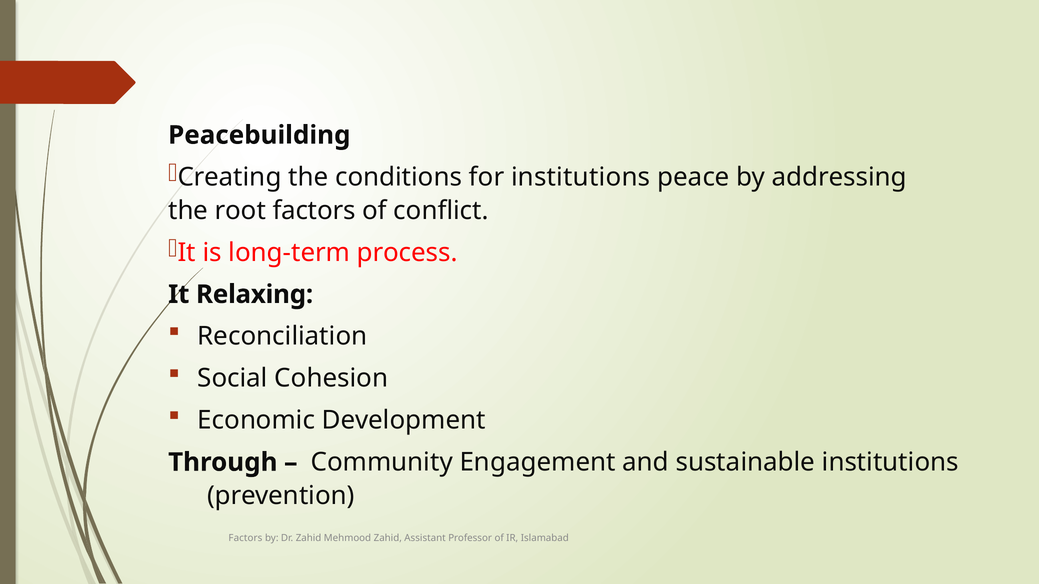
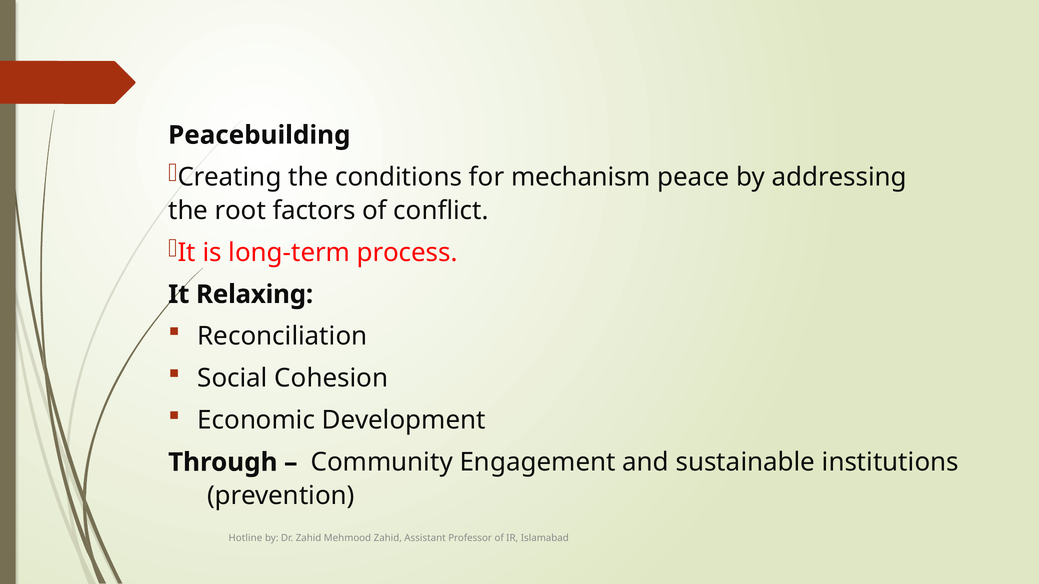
for institutions: institutions -> mechanism (581, 177)
Factors: Factors -> Hotline (245, 538)
